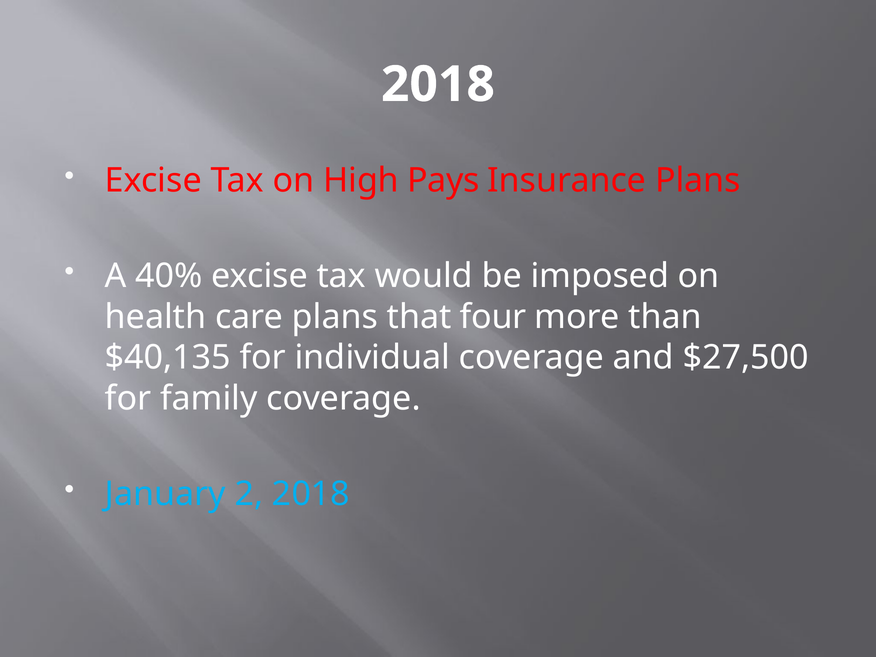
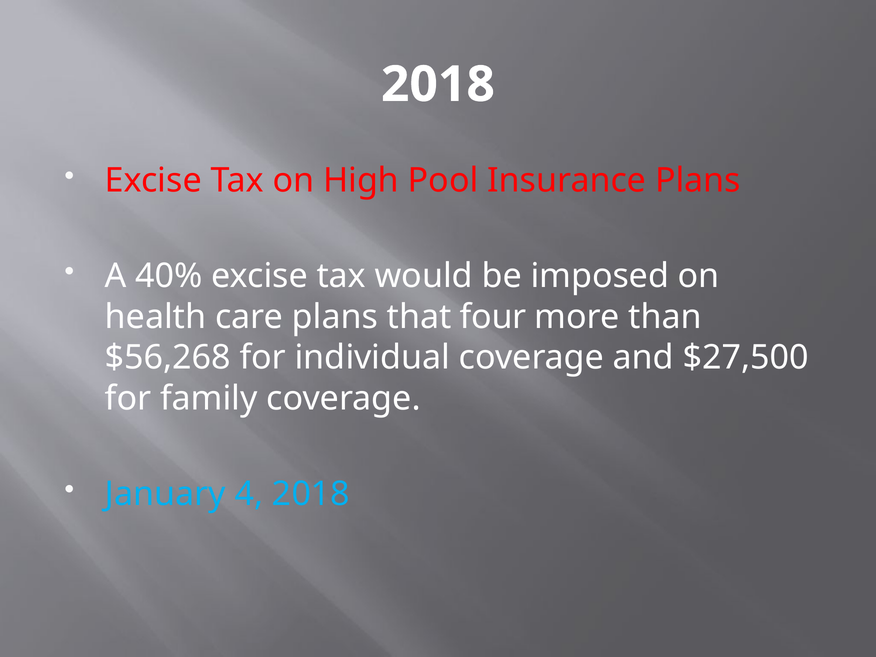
Pays: Pays -> Pool (443, 180)
$40,135: $40,135 -> $56,268 (168, 358)
2: 2 -> 4 (249, 494)
